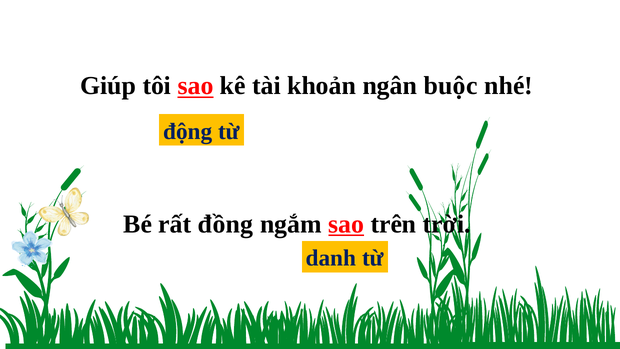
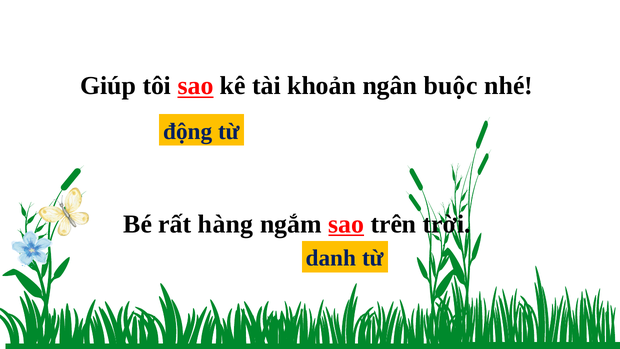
đồng: đồng -> hàng (226, 224)
